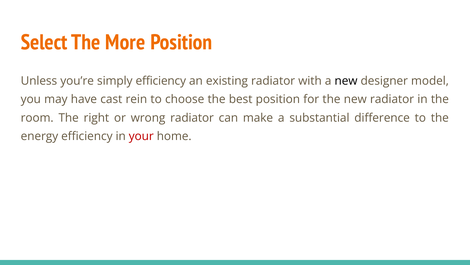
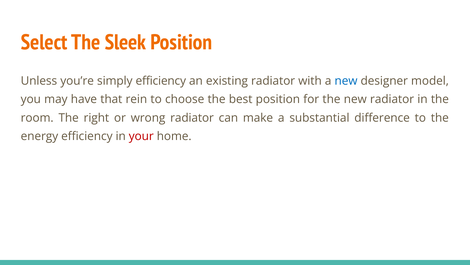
More: More -> Sleek (125, 42)
new colour: black -> blue (346, 81)
cast: cast -> that (111, 99)
